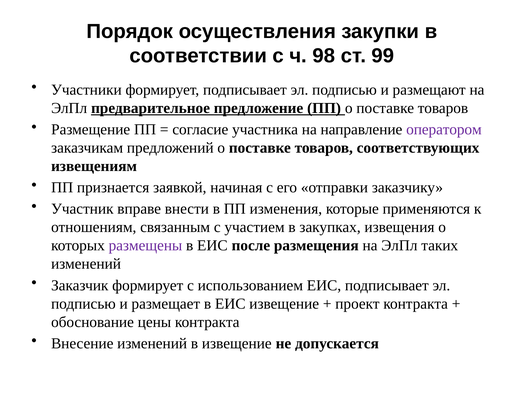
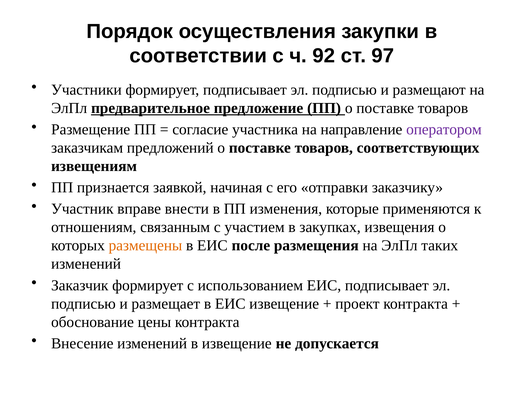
98: 98 -> 92 (324, 56)
99: 99 -> 97 (383, 56)
размещены colour: purple -> orange (145, 246)
